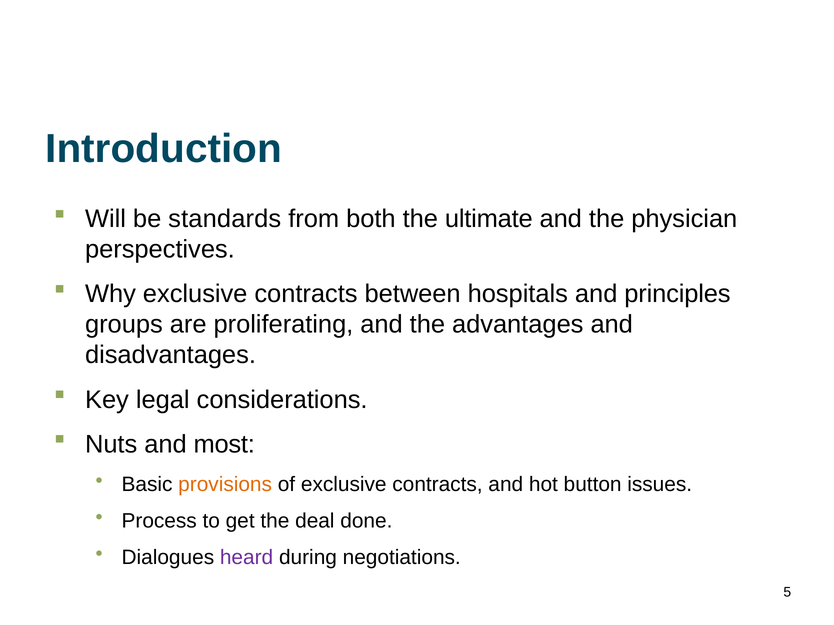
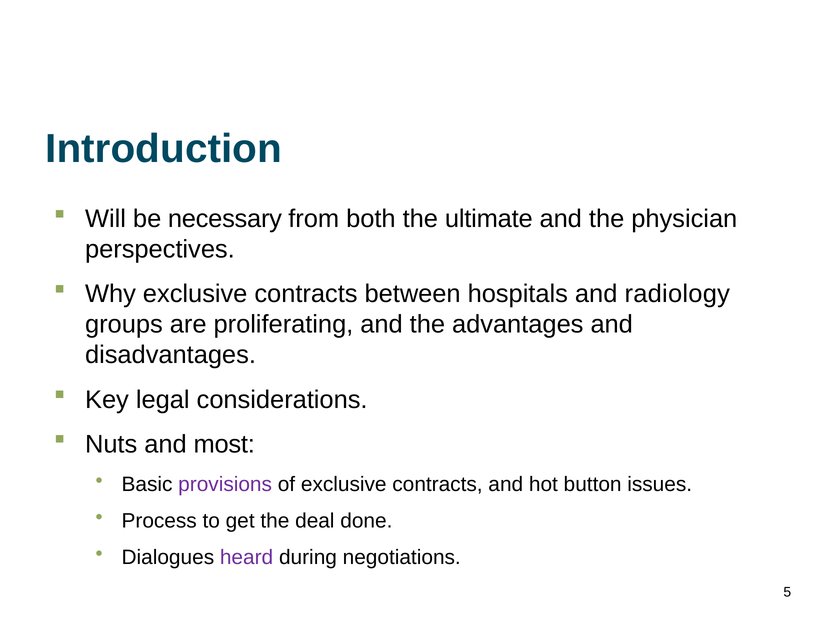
standards: standards -> necessary (225, 219)
principles: principles -> radiology (677, 294)
provisions colour: orange -> purple (225, 485)
